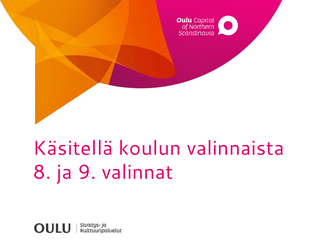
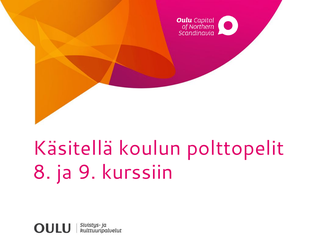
valinnaista: valinnaista -> polttopelit (235, 148)
valinnat: valinnat -> kurssiin (137, 172)
